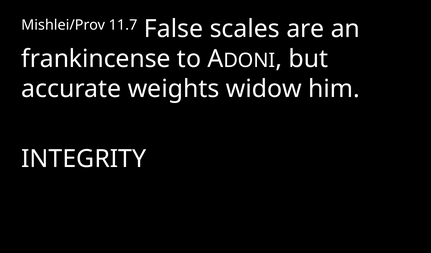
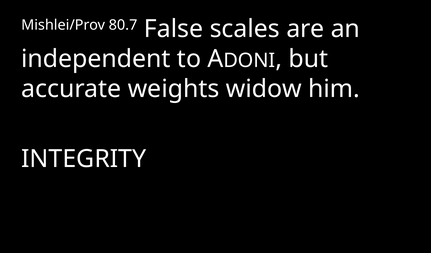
11.7: 11.7 -> 80.7 (123, 25)
frankincense: frankincense -> independent (96, 59)
